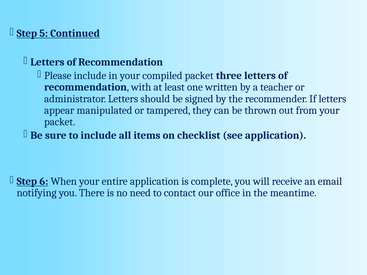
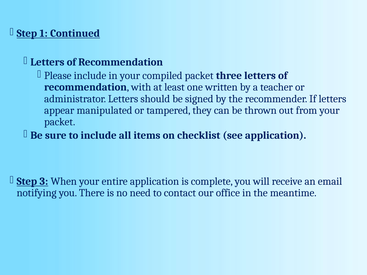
5: 5 -> 1 (44, 33)
6: 6 -> 3 (44, 182)
